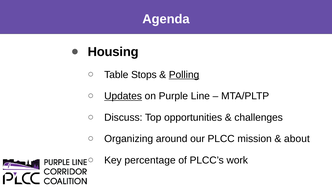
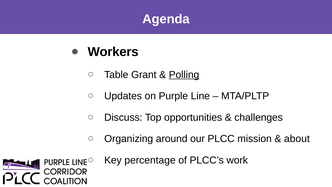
Housing: Housing -> Workers (113, 52)
Stops: Stops -> Grant (144, 75)
Updates underline: present -> none (123, 96)
